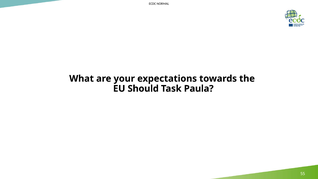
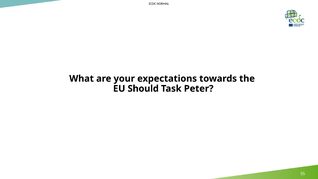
Paula: Paula -> Peter (199, 89)
